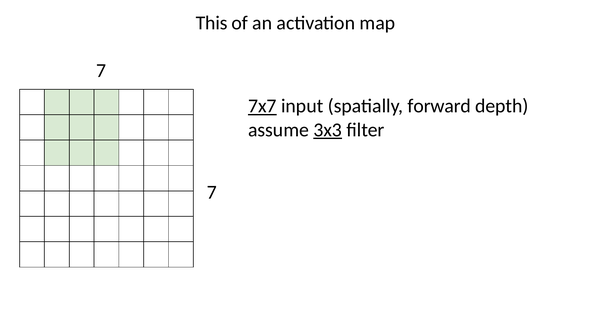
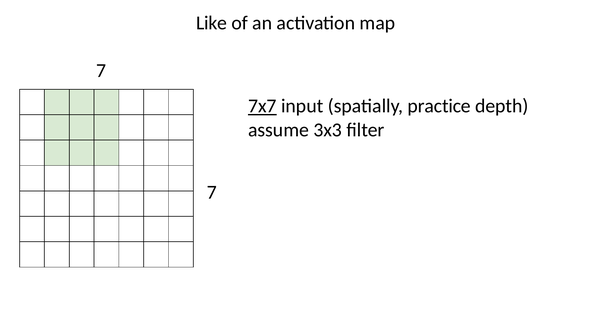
This: This -> Like (212, 23)
forward: forward -> practice (439, 106)
3x3 underline: present -> none (328, 130)
